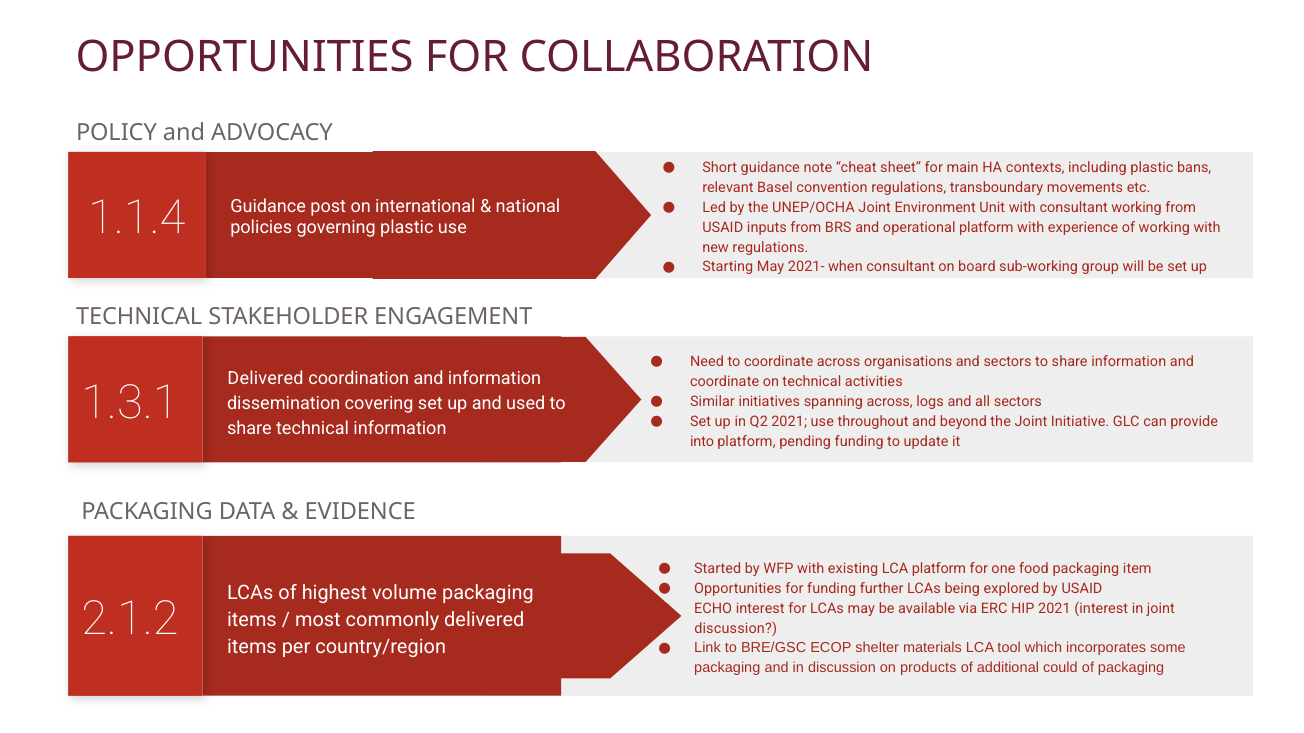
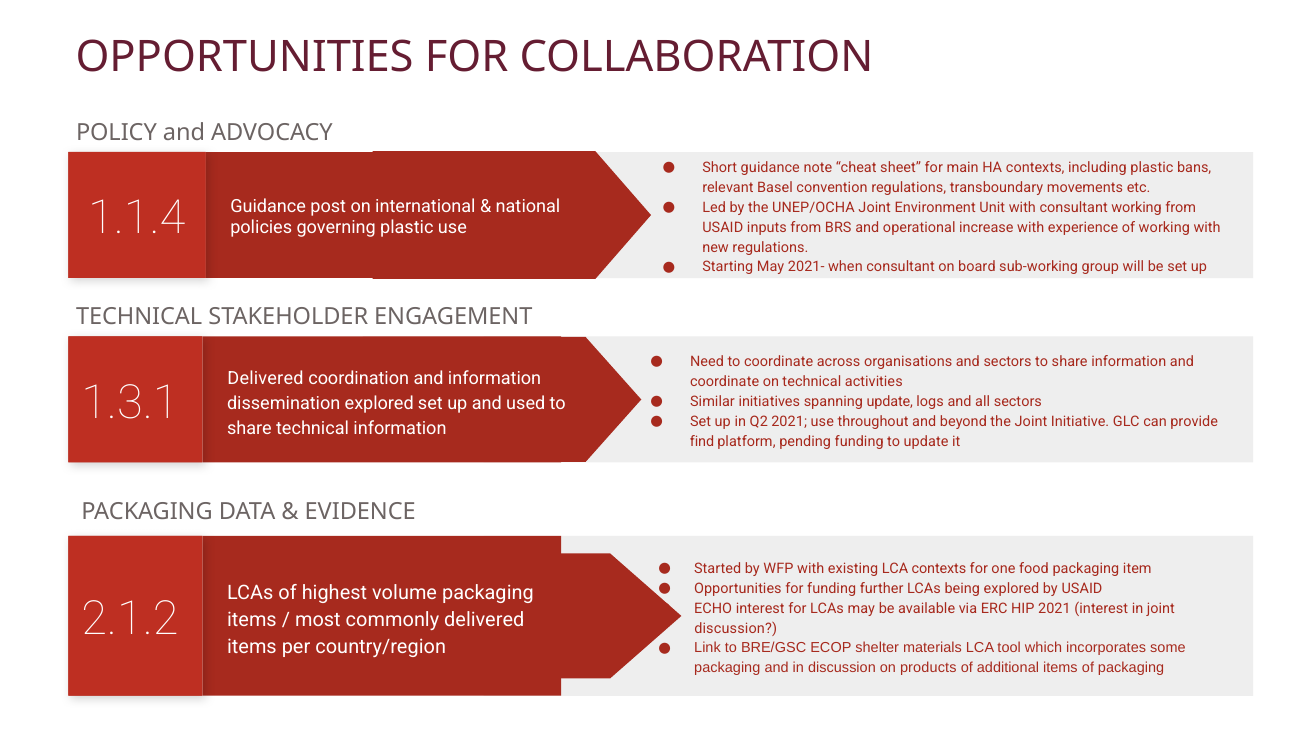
operational platform: platform -> increase (986, 228)
spanning across: across -> update (890, 402)
dissemination covering: covering -> explored (379, 403)
into: into -> find (702, 442)
LCA platform: platform -> contexts (939, 569)
additional could: could -> items (1060, 669)
